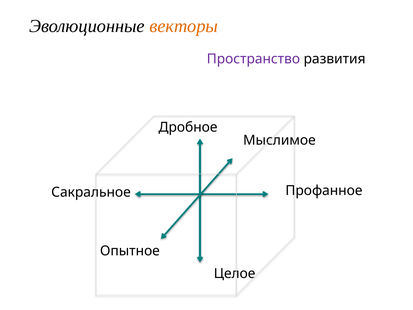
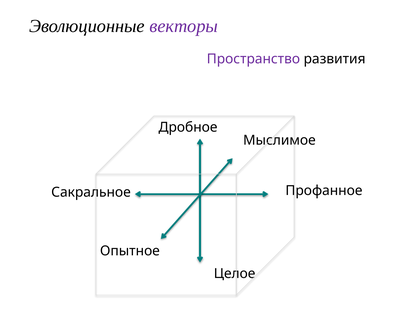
векторы colour: orange -> purple (184, 26)
